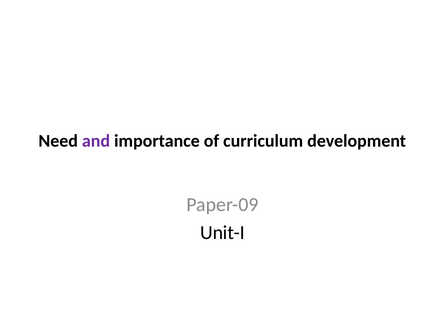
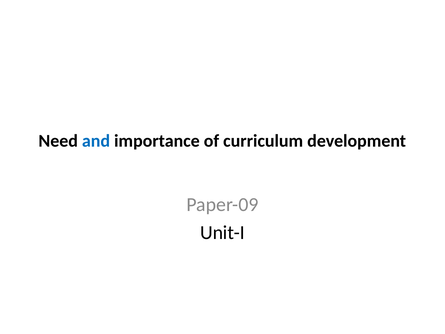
and colour: purple -> blue (96, 141)
